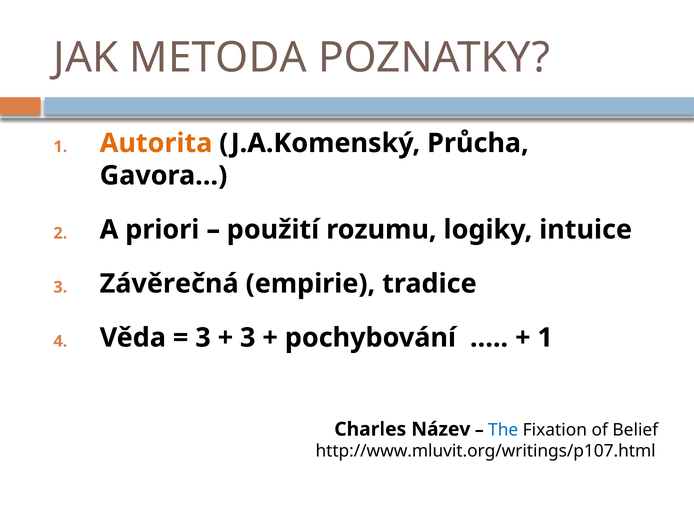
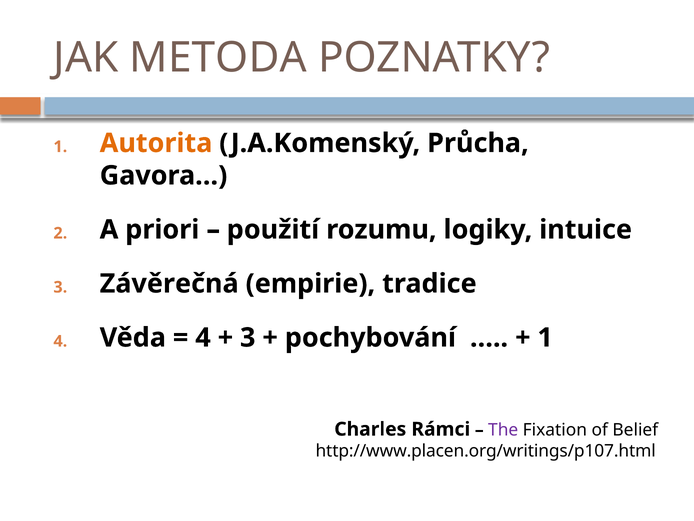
3: 3 -> 4 (203, 337)
Název: Název -> Rámci (441, 429)
The colour: blue -> purple (503, 430)
http://www.mluvit.org/writings/p107.html: http://www.mluvit.org/writings/p107.html -> http://www.placen.org/writings/p107.html (486, 451)
